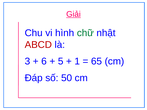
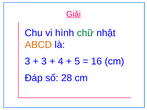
ABCD colour: red -> orange (38, 45)
6: 6 -> 3 (44, 61)
5: 5 -> 4 (61, 61)
1: 1 -> 5 (77, 61)
65: 65 -> 16 (97, 61)
50: 50 -> 28 (67, 78)
